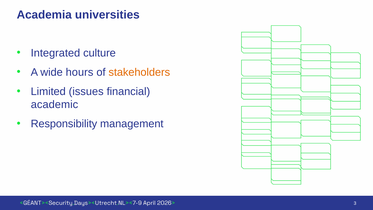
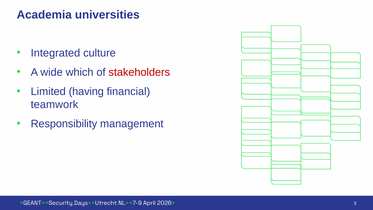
hours: hours -> which (80, 72)
stakeholders colour: orange -> red (139, 72)
issues: issues -> having (86, 91)
academic: academic -> teamwork (55, 104)
